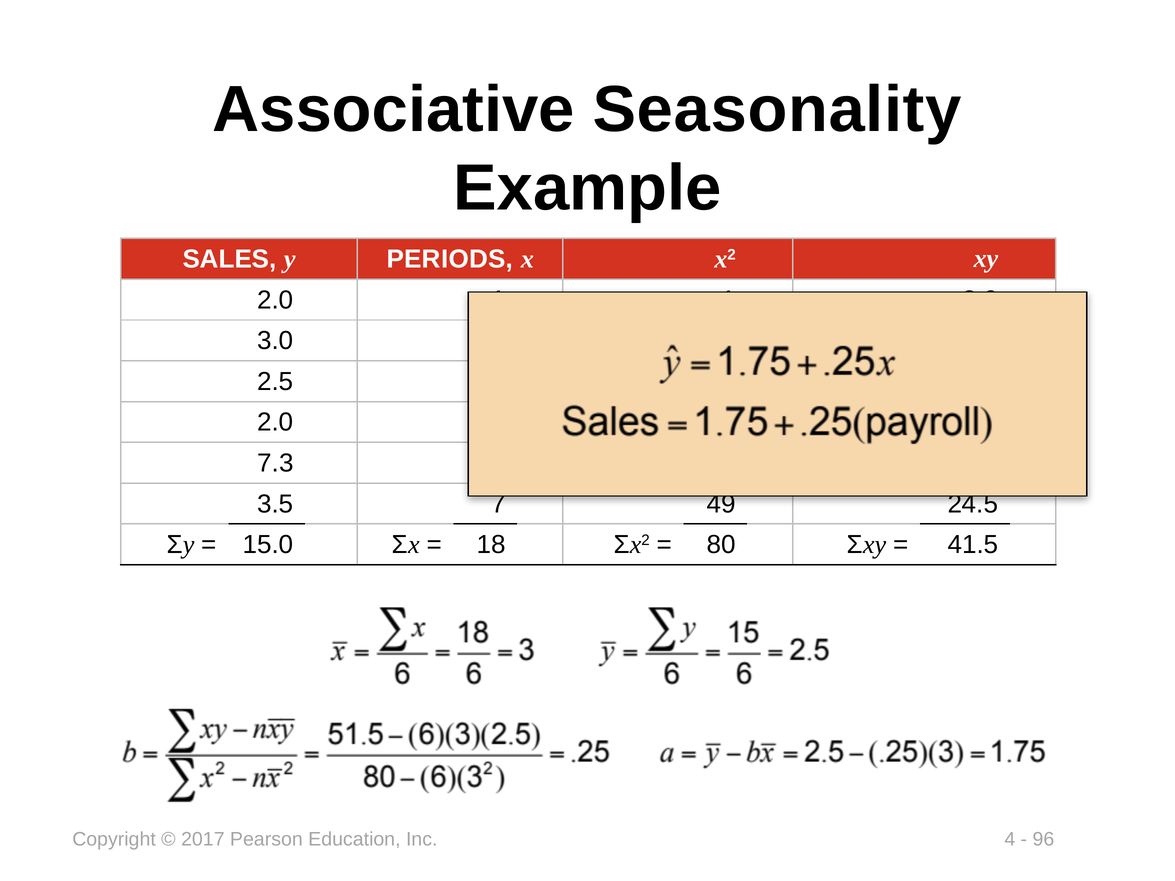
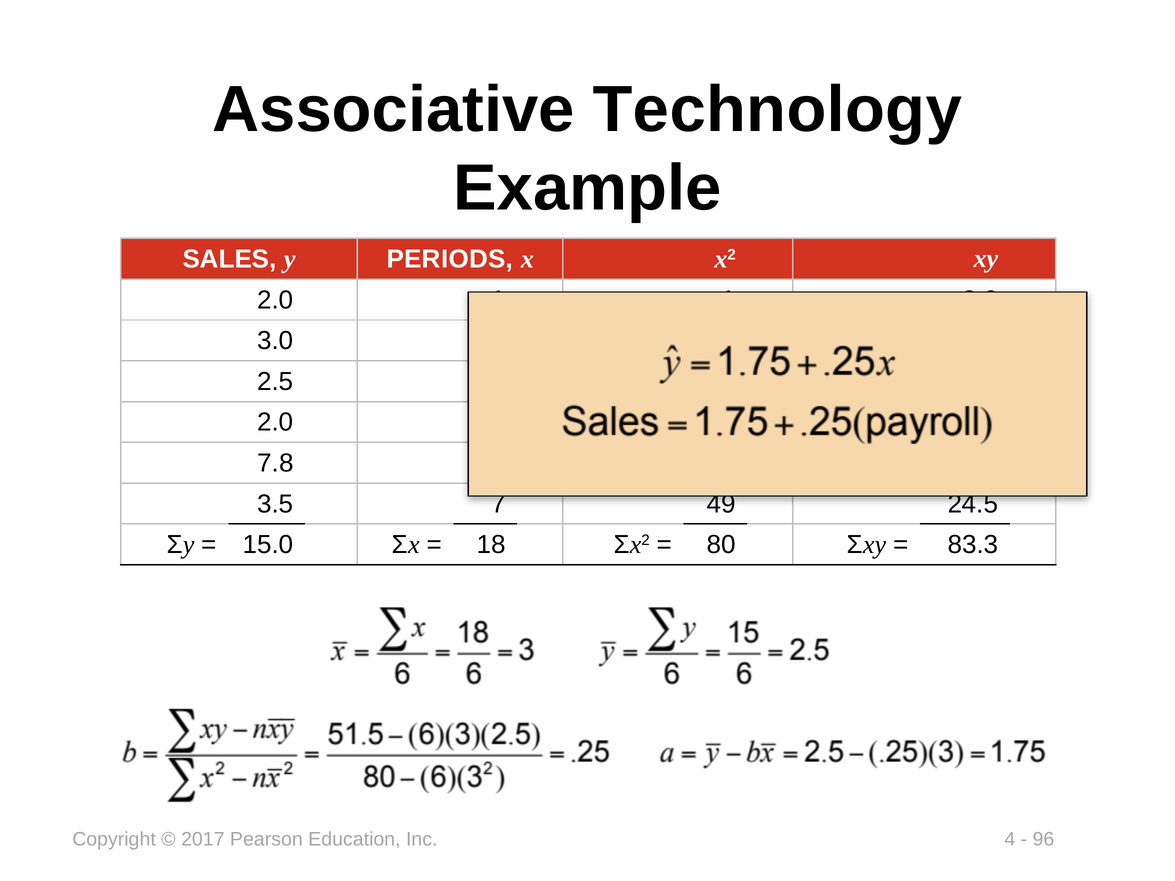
Seasonality: Seasonality -> Technology (777, 110)
7.3: 7.3 -> 7.8 (275, 463)
41.5: 41.5 -> 83.3 (973, 545)
